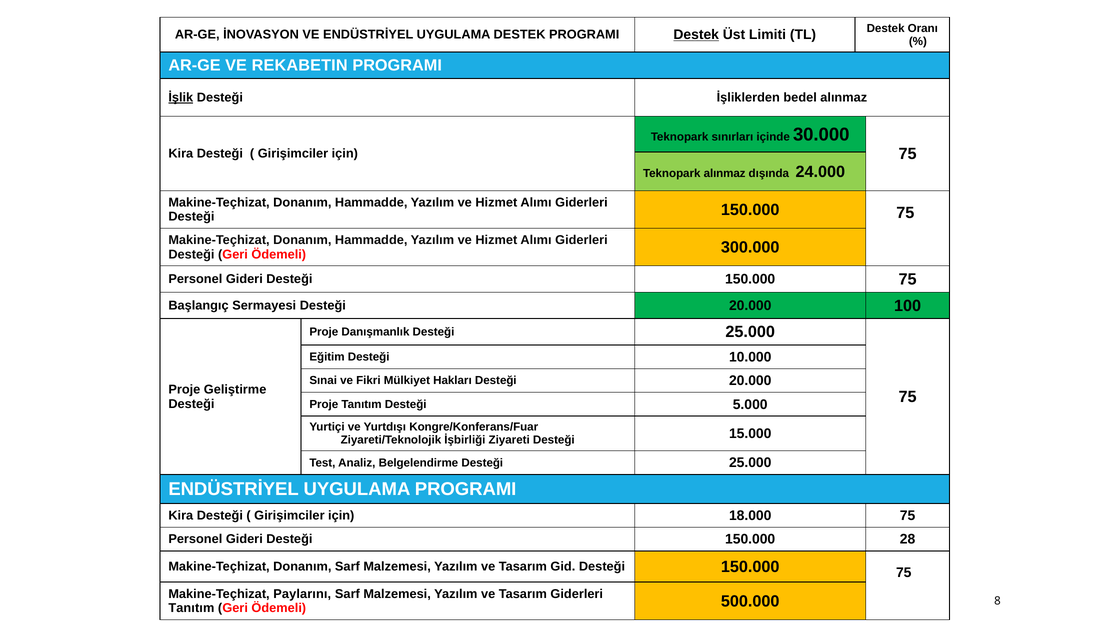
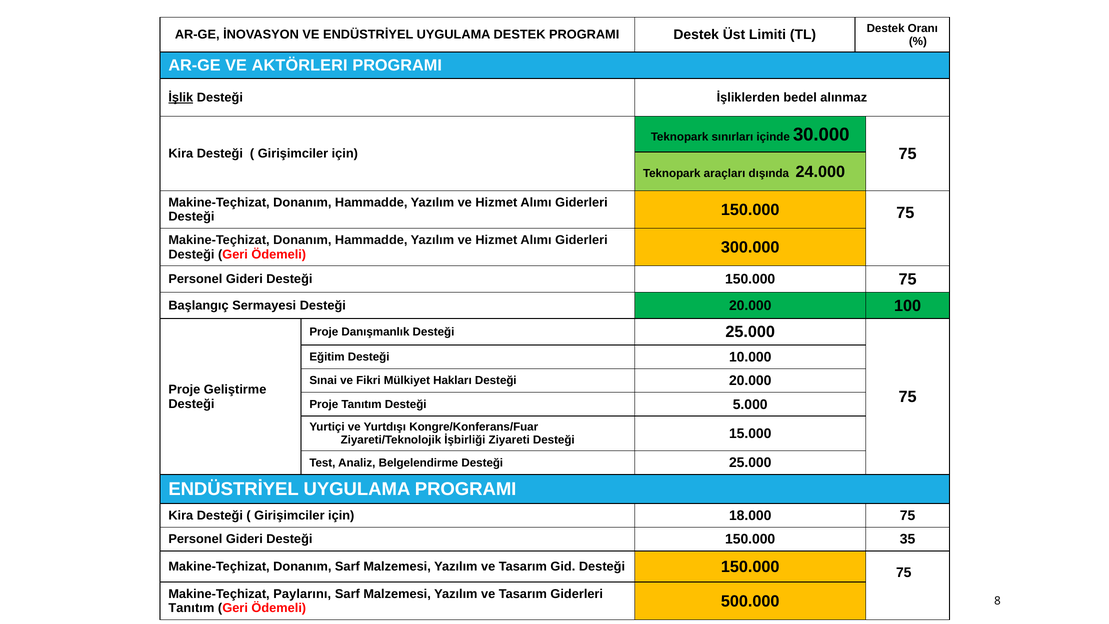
Destek underline: present -> none (696, 35)
REKABETIN: REKABETIN -> AKTÖRLERI (300, 65)
Teknopark alınmaz: alınmaz -> araçları (725, 173)
28: 28 -> 35 (908, 539)
